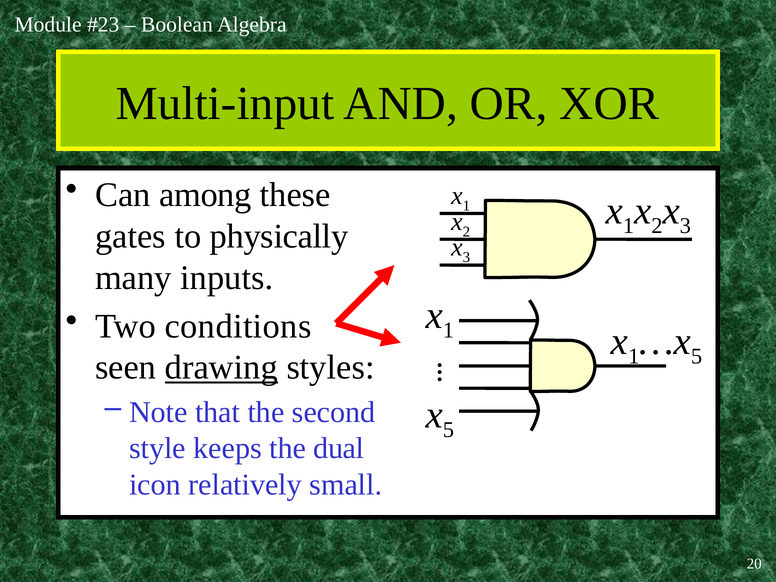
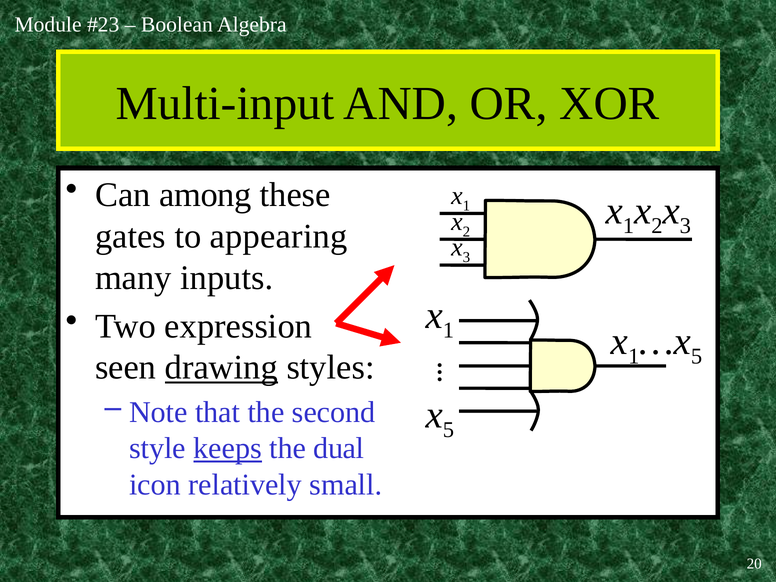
physically: physically -> appearing (279, 237)
conditions: conditions -> expression (238, 326)
keeps underline: none -> present (228, 448)
